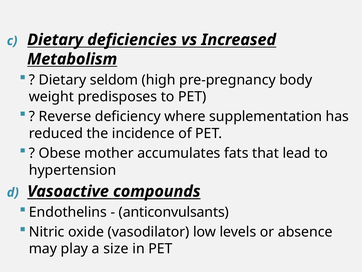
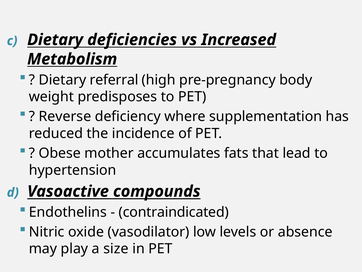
seldom: seldom -> referral (114, 80)
anticonvulsants: anticonvulsants -> contraindicated (174, 212)
